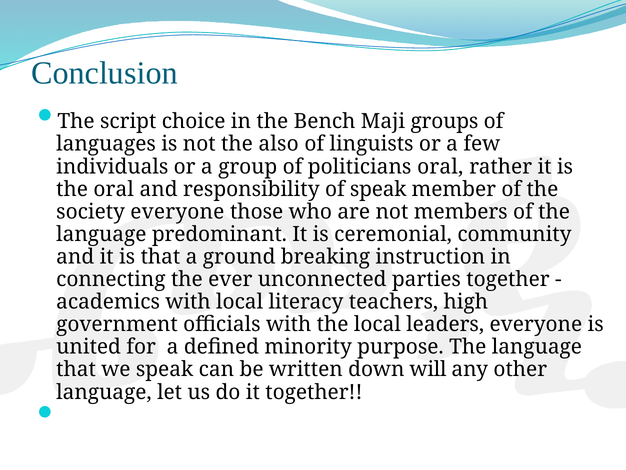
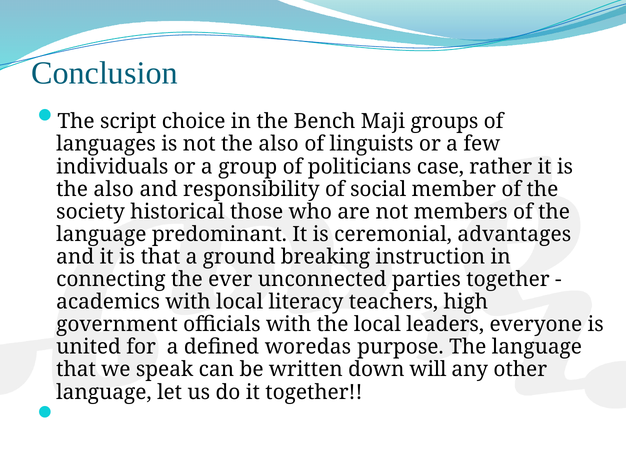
politicians oral: oral -> case (440, 166)
oral: oral -> also (114, 189)
of speak: speak -> social (378, 189)
society everyone: everyone -> historical (177, 211)
community: community -> advantages (514, 234)
minority: minority -> woredas (308, 347)
